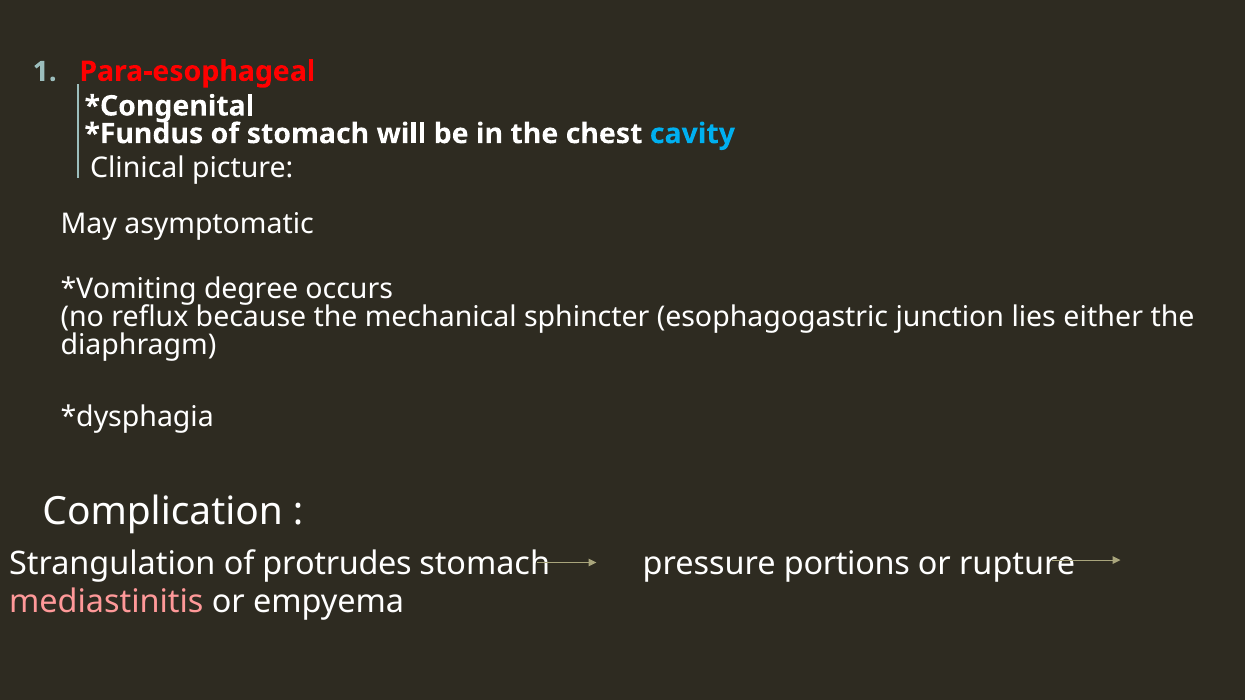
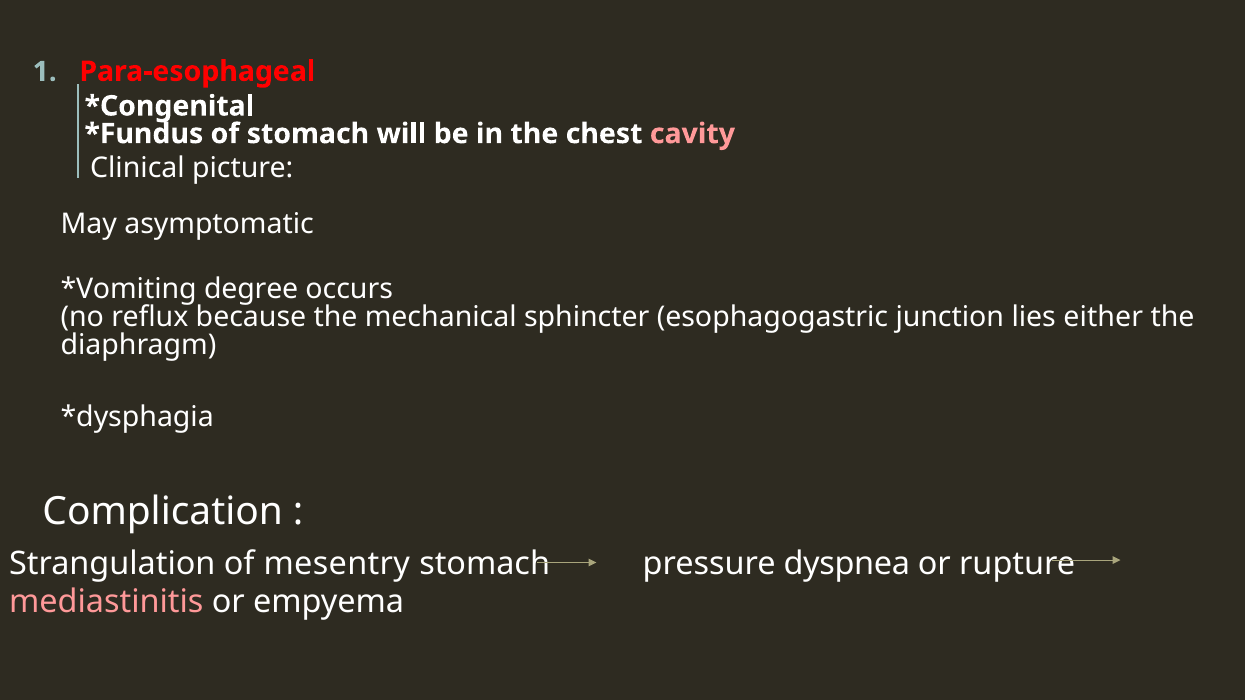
cavity colour: light blue -> pink (692, 134)
protrudes: protrudes -> mesentry (337, 564)
portions: portions -> dyspnea (847, 564)
